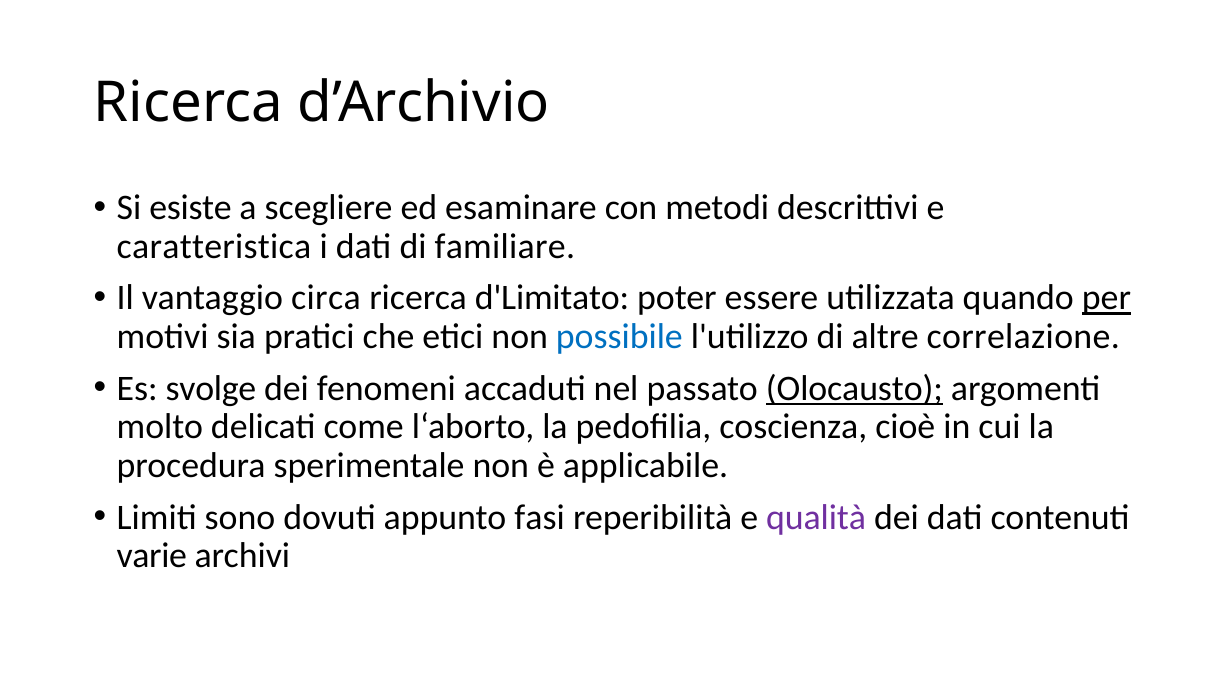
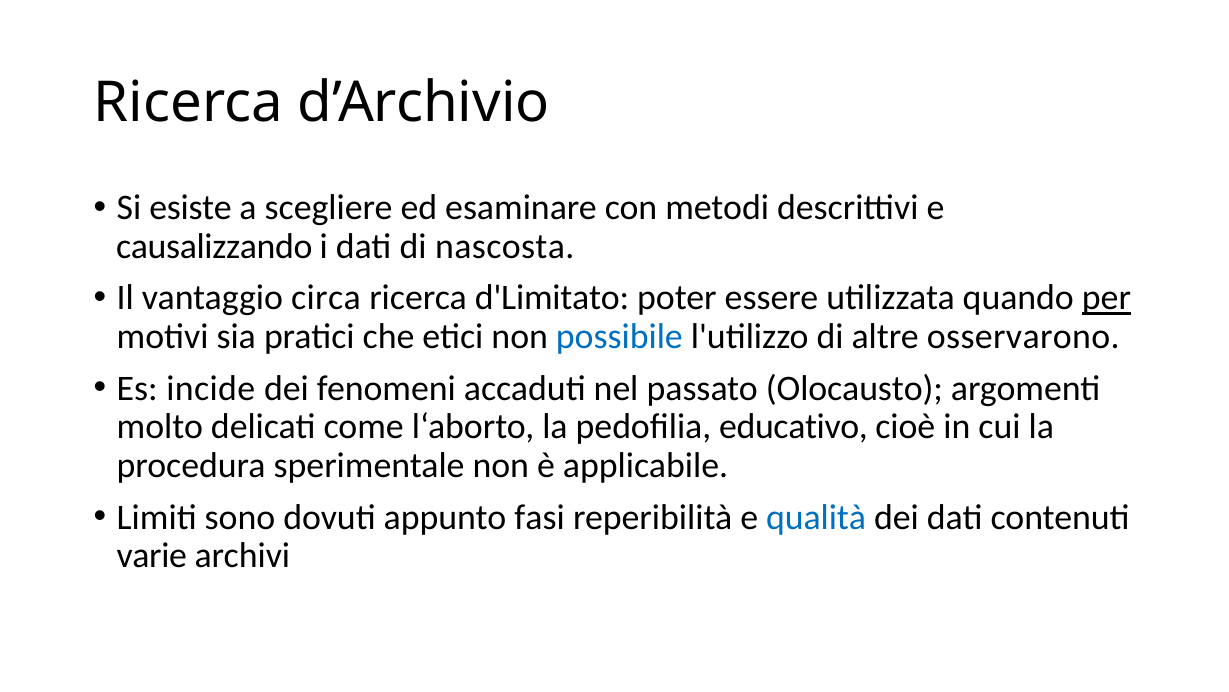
caratteristica: caratteristica -> causalizzando (214, 246)
familiare: familiare -> nascosta (505, 246)
correlazione: correlazione -> osservarono (1023, 336)
svolge: svolge -> incide (211, 388)
Olocausto underline: present -> none (854, 388)
coscienza: coscienza -> educativo (793, 427)
qualità colour: purple -> blue (816, 517)
